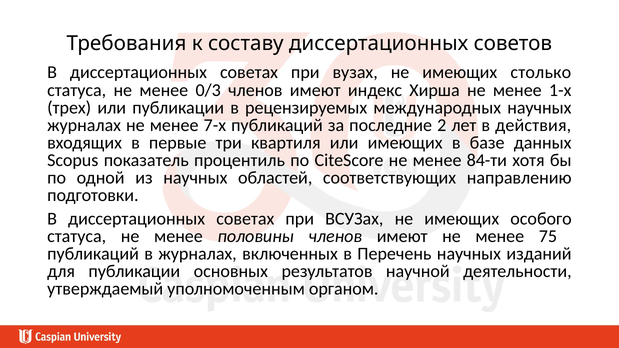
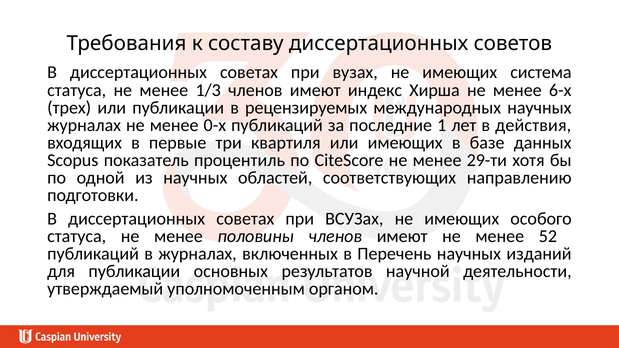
столько: столько -> система (541, 73)
0/3: 0/3 -> 1/3 (208, 90)
1-х: 1-х -> 6-х (560, 90)
7-х: 7-х -> 0-х (215, 125)
2: 2 -> 1 (442, 125)
84-ти: 84-ти -> 29-ти (487, 160)
75: 75 -> 52 (548, 236)
